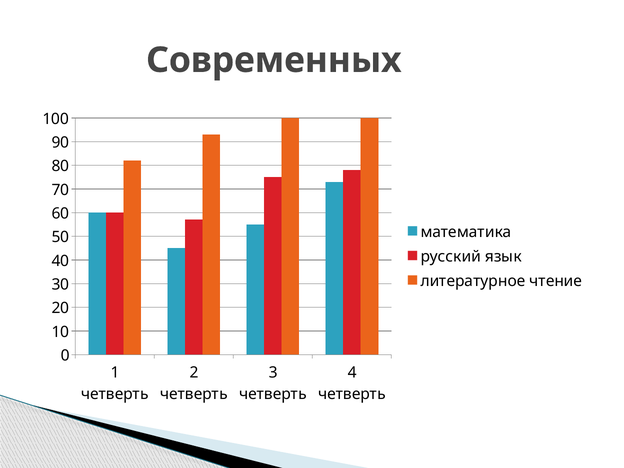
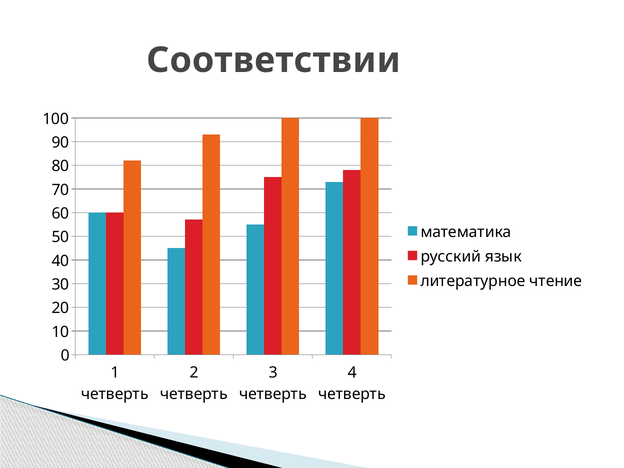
Современных: Современных -> Соответствии (274, 60)
